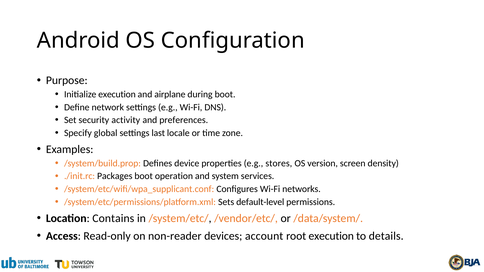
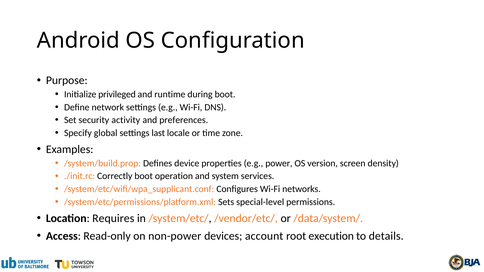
Initialize execution: execution -> privileged (117, 94)
airplane: airplane -> runtime (170, 94)
stores: stores -> power (279, 163)
Packages: Packages -> Correctly (115, 176)
default-level: default-level -> special-level (260, 202)
Contains: Contains -> Requires (113, 219)
non-reader: non-reader -> non-power (175, 236)
